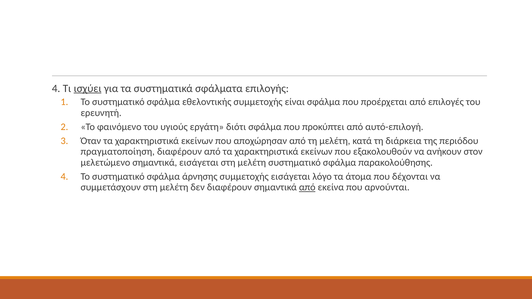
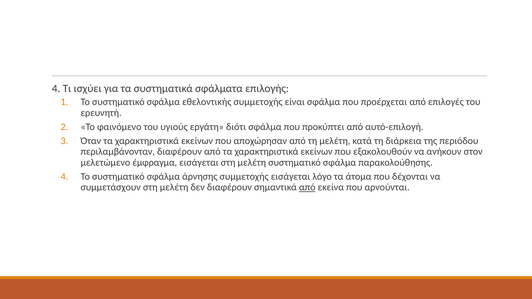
ισχύει underline: present -> none (88, 88)
πραγματοποίηση: πραγματοποίηση -> περιλαμβάνονταν (118, 152)
μελετώμενο σημαντικά: σημαντικά -> έμφραγμα (155, 163)
